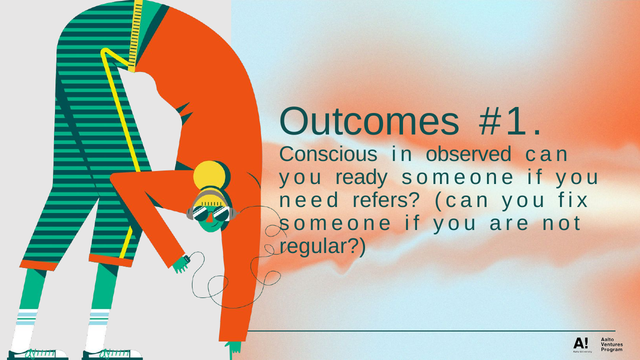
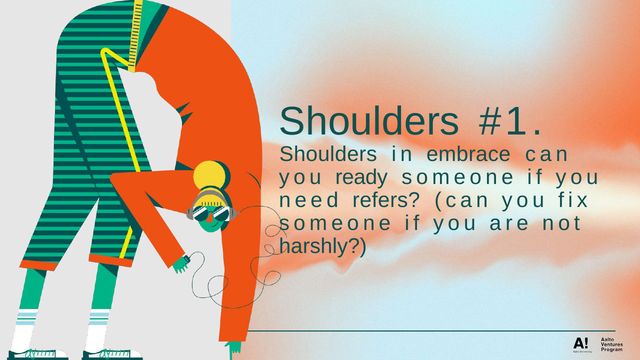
Outcomes: Outcomes -> Shoulders (369, 121)
Conscious: Conscious -> Shoulders (328, 154)
observed: observed -> embrace (469, 154)
regular: regular -> harshly (323, 246)
